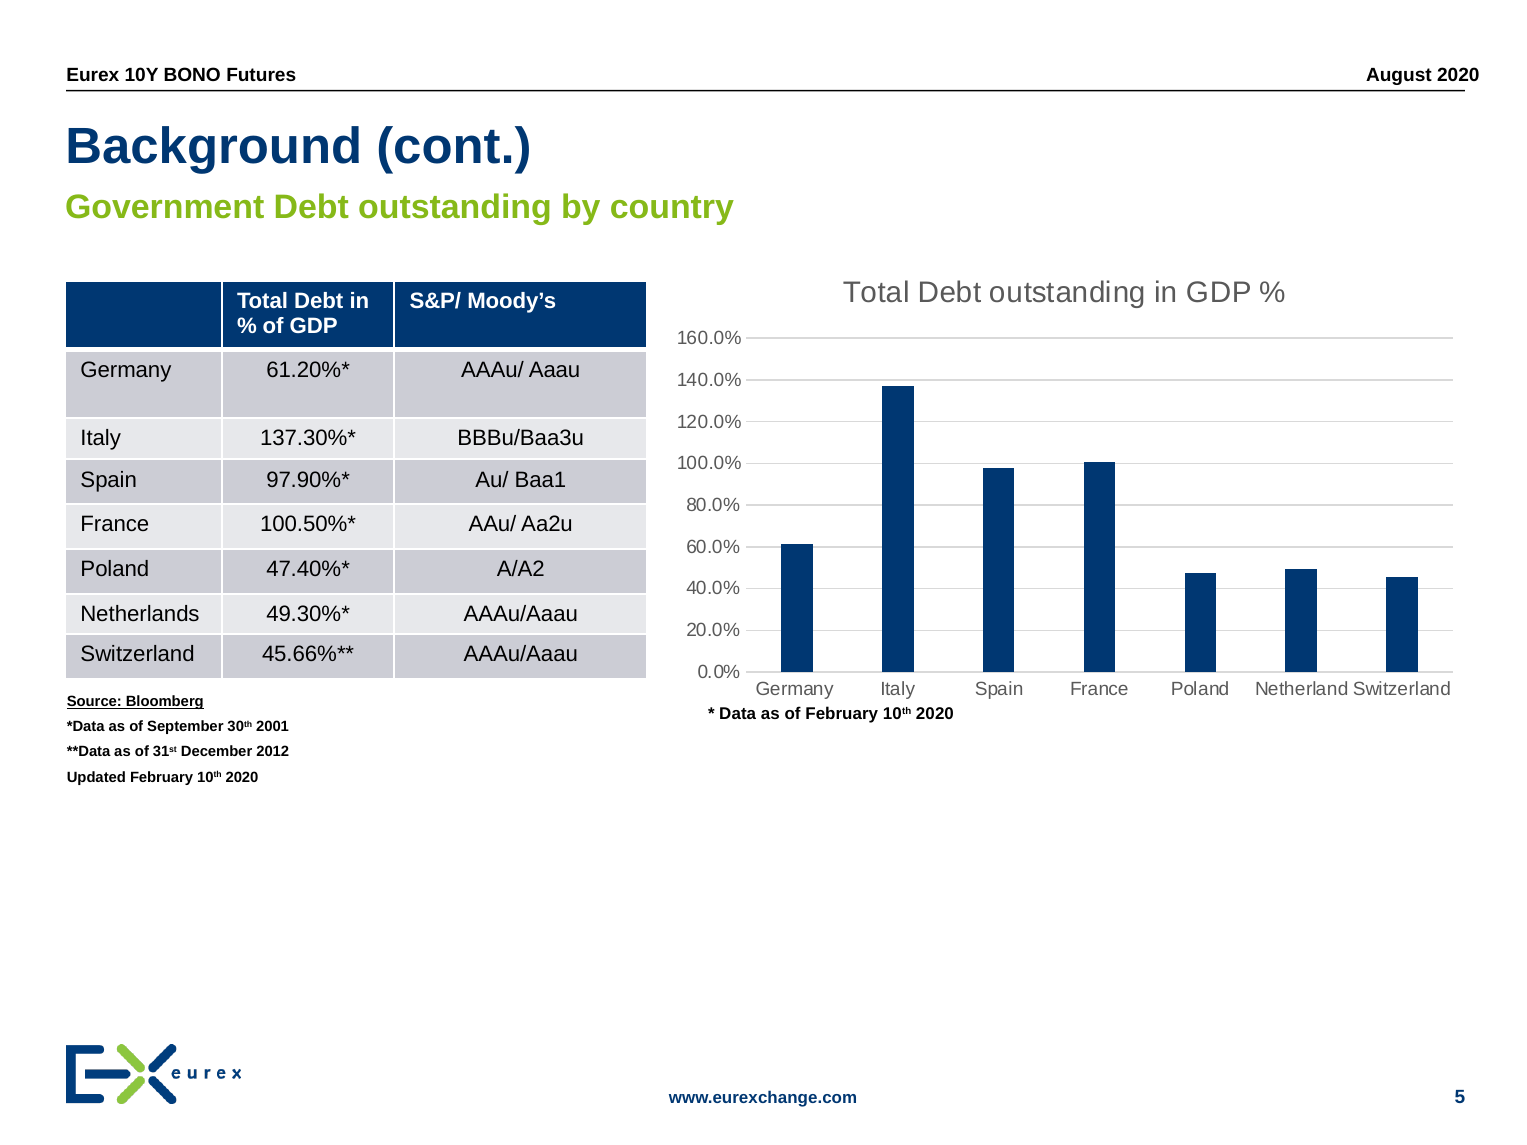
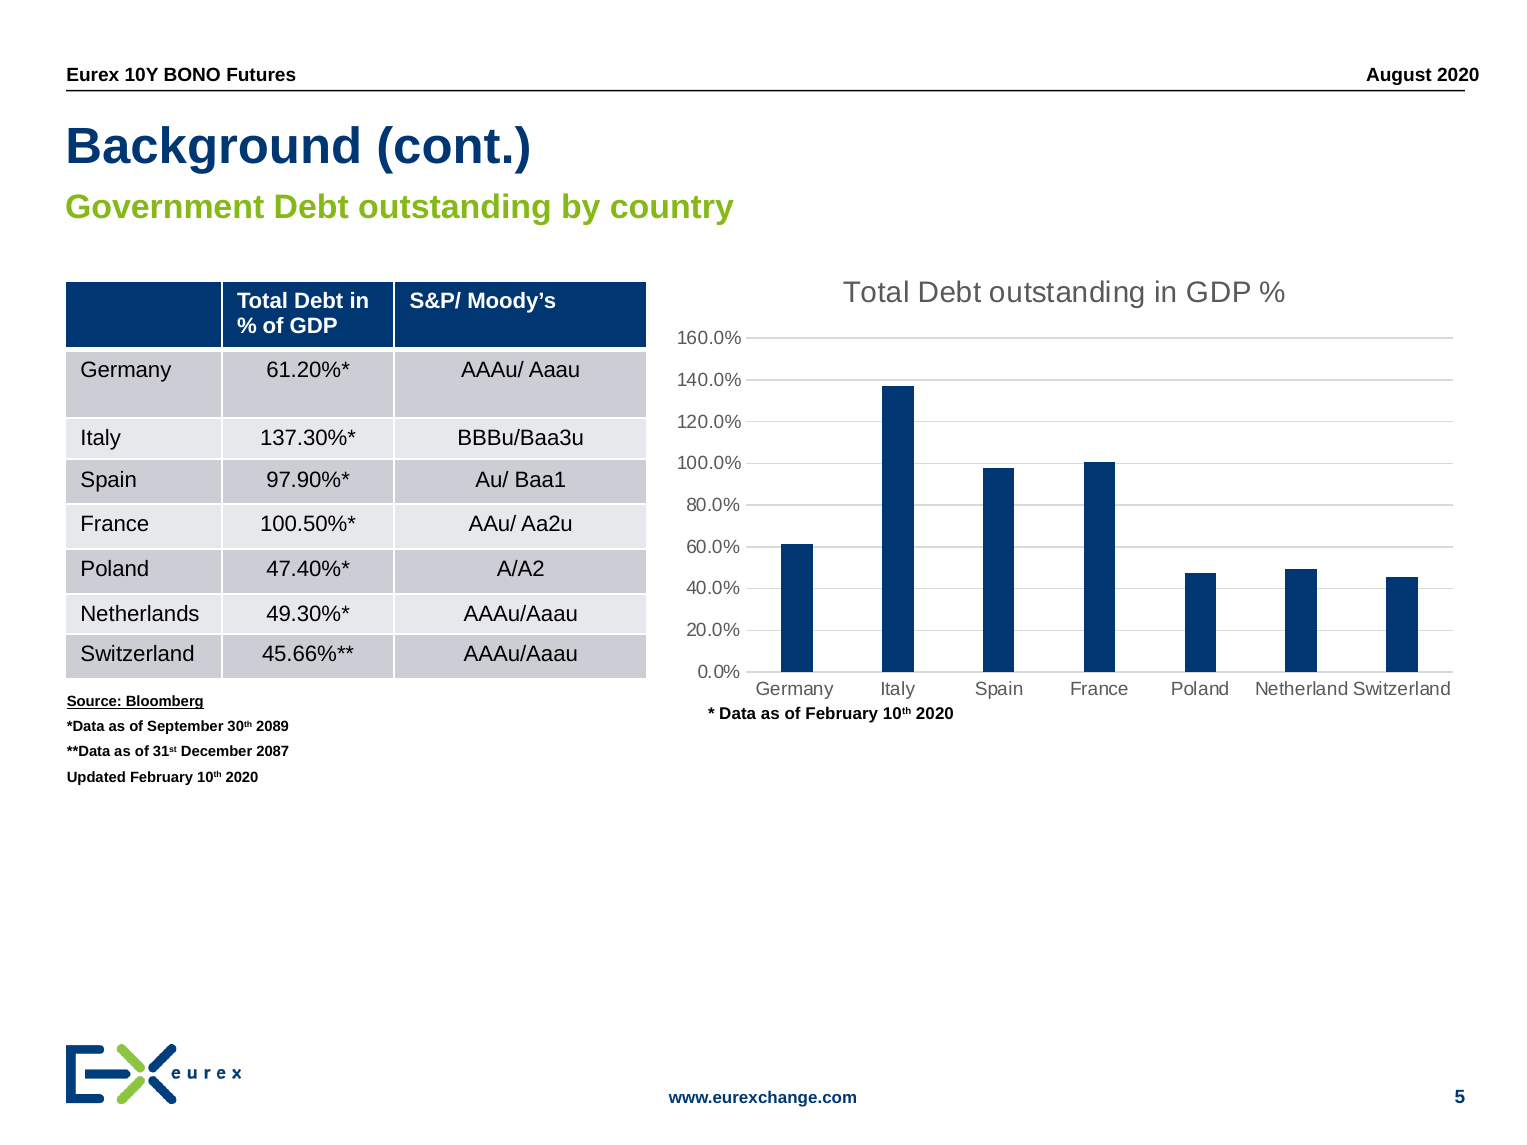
2001: 2001 -> 2089 (273, 727)
2012: 2012 -> 2087 (273, 752)
